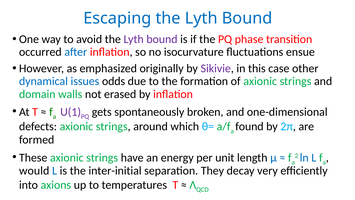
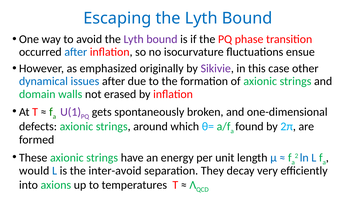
issues odds: odds -> after (114, 81)
inter-initial: inter-initial -> inter-avoid (115, 171)
